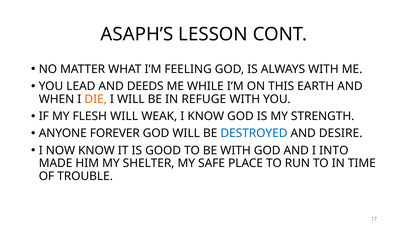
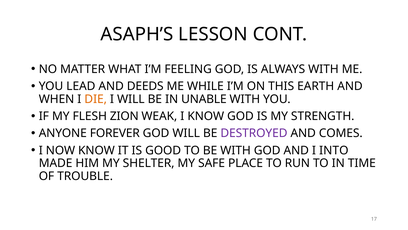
REFUGE: REFUGE -> UNABLE (204, 99)
FLESH WILL: WILL -> ZION (124, 116)
DESTROYED colour: blue -> purple (254, 133)
DESIRE: DESIRE -> COMES (341, 133)
